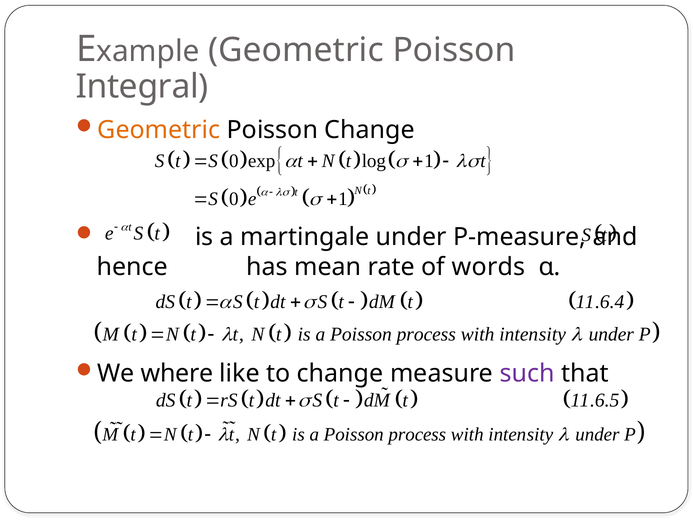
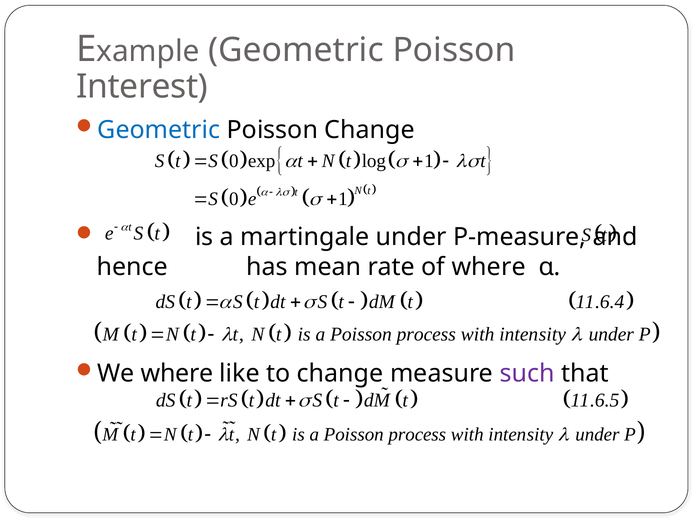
Integral: Integral -> Interest (142, 87)
Geometric colour: orange -> blue (159, 130)
of words: words -> where (489, 267)
